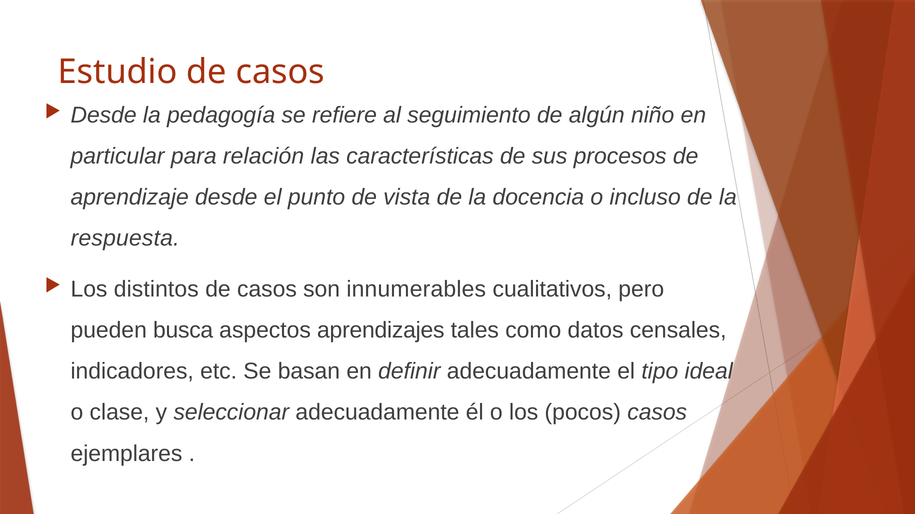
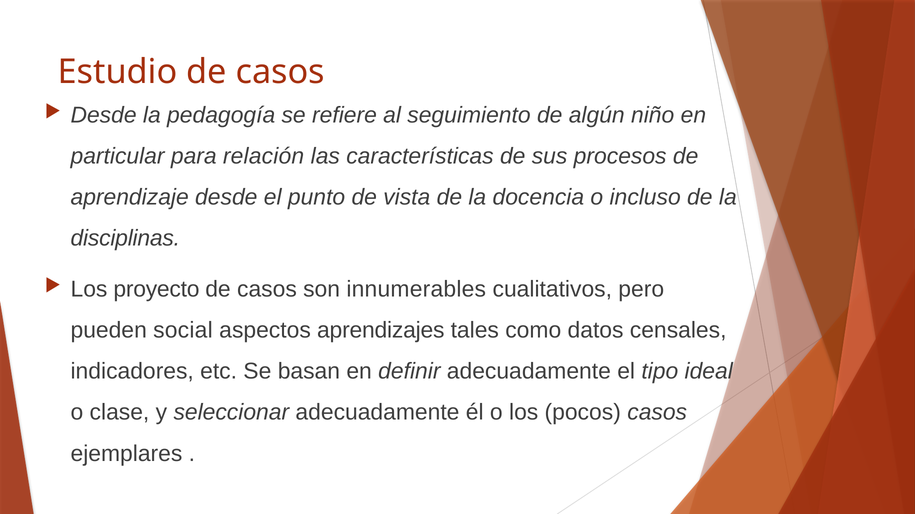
respuesta: respuesta -> disciplinas (125, 239)
distintos: distintos -> proyecto (156, 289)
busca: busca -> social (183, 331)
